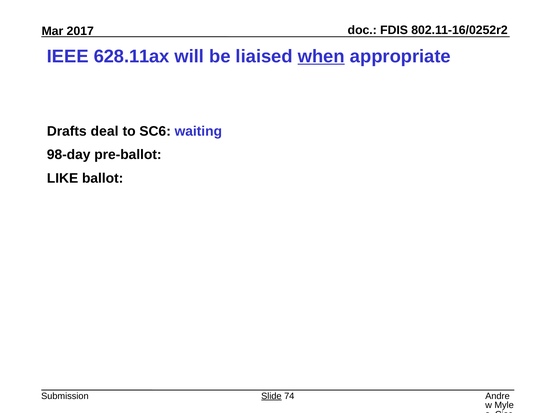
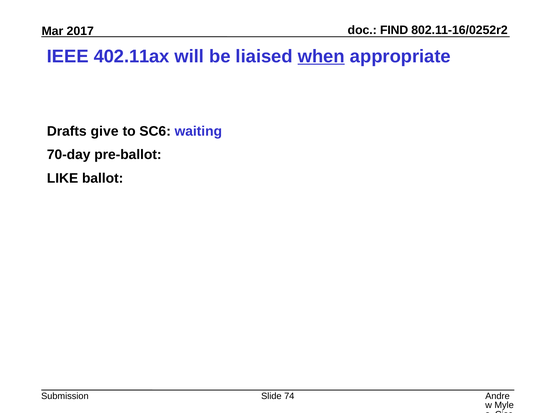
FDIS: FDIS -> FIND (394, 30)
628.11ax: 628.11ax -> 402.11ax (132, 56)
deal: deal -> give (105, 131)
98-day: 98-day -> 70-day (69, 155)
Slide underline: present -> none (271, 396)
